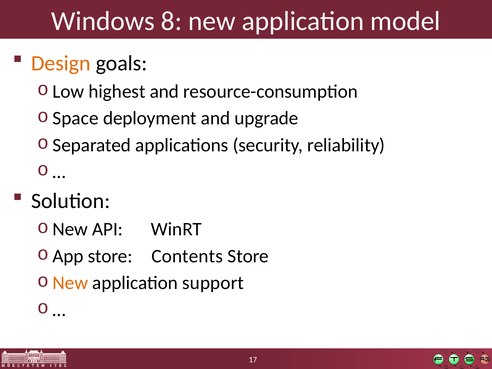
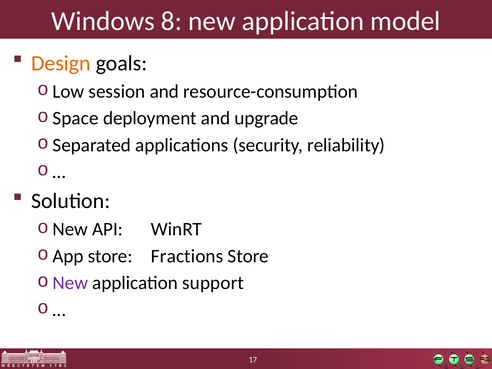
highest: highest -> session (117, 91)
Contents: Contents -> Fractions (187, 256)
New colour: orange -> purple (70, 283)
